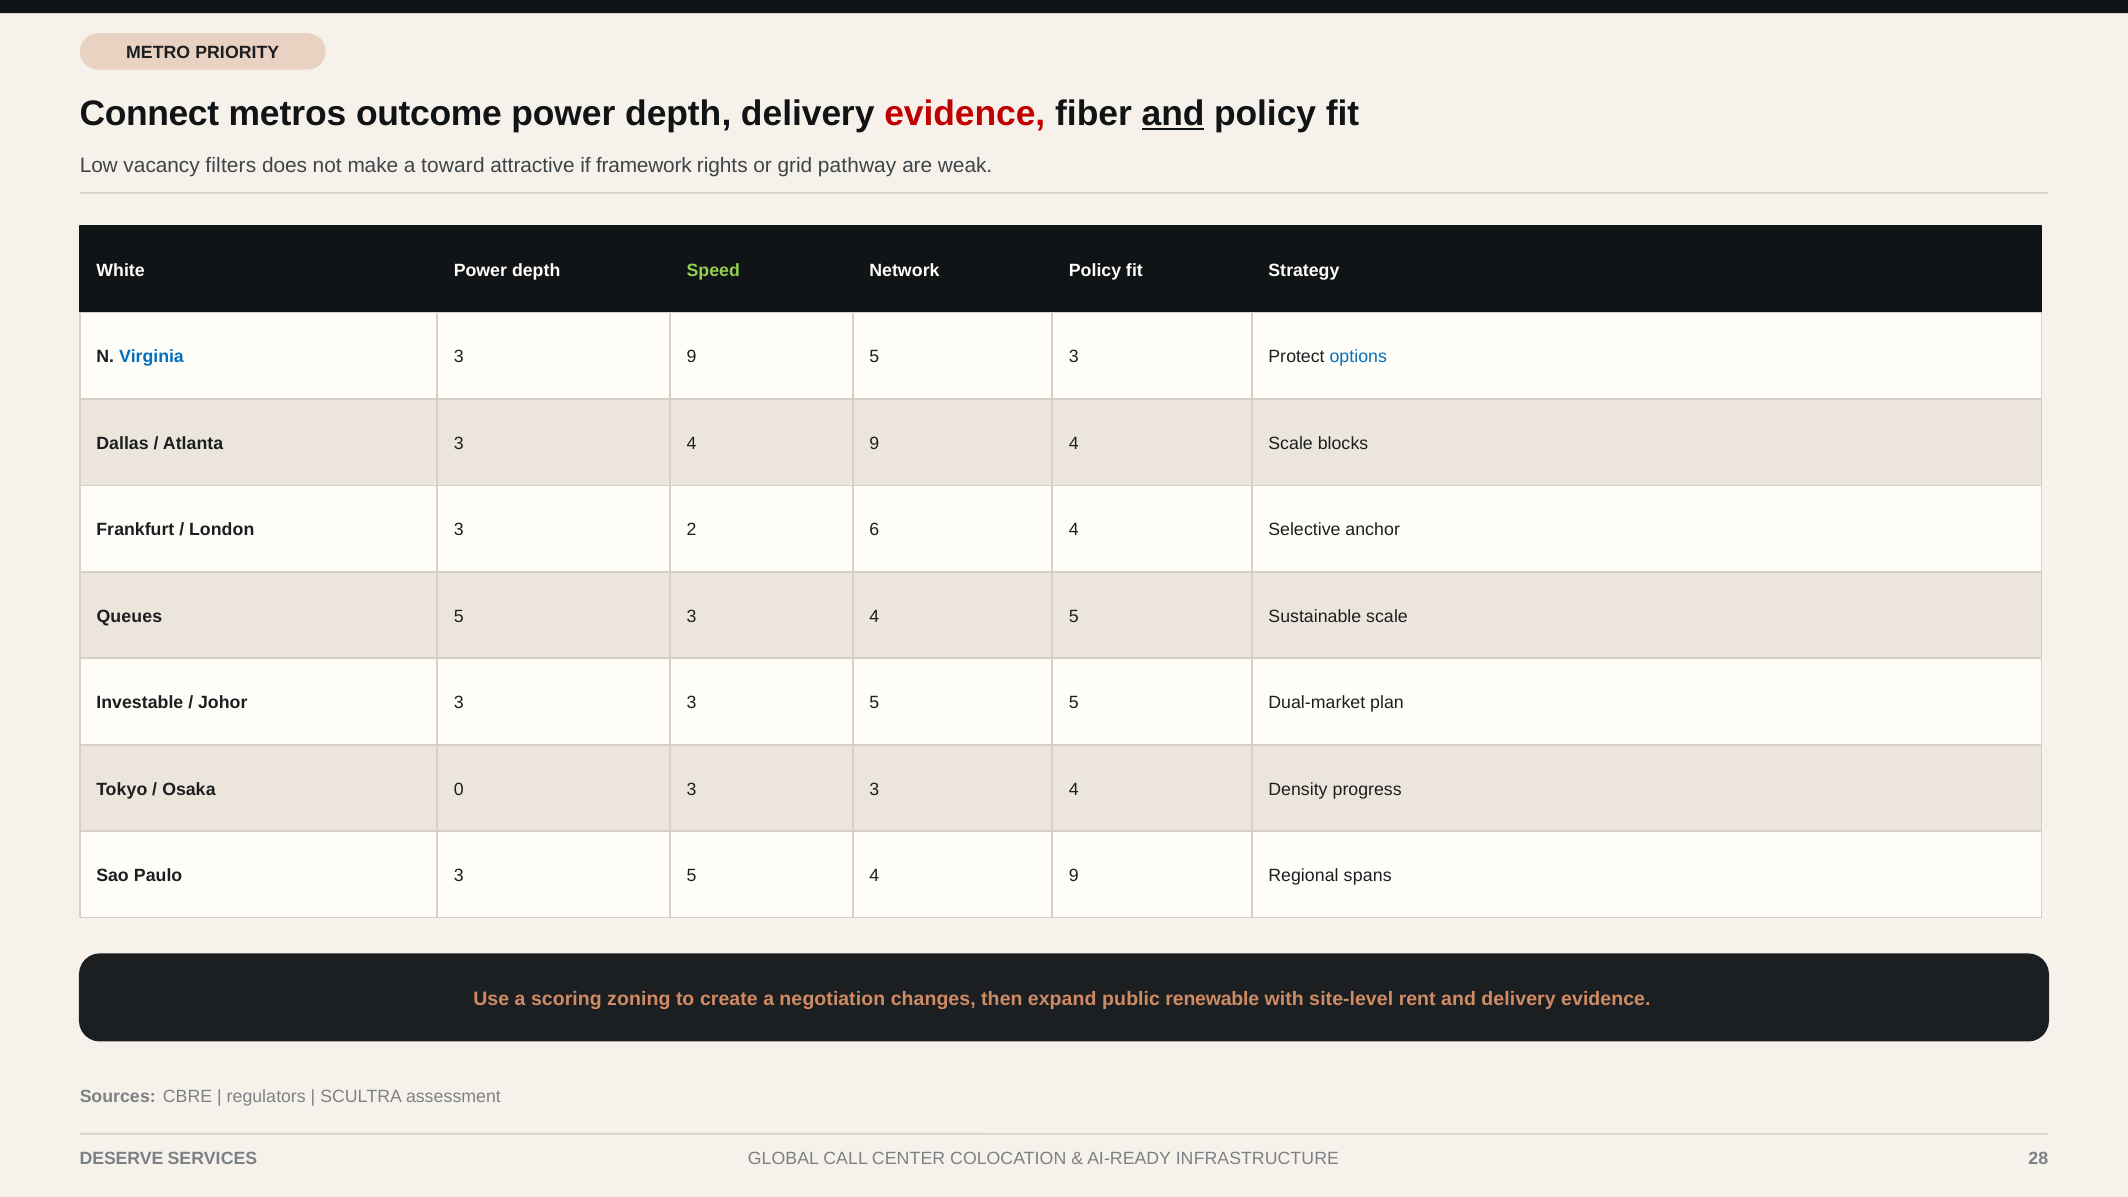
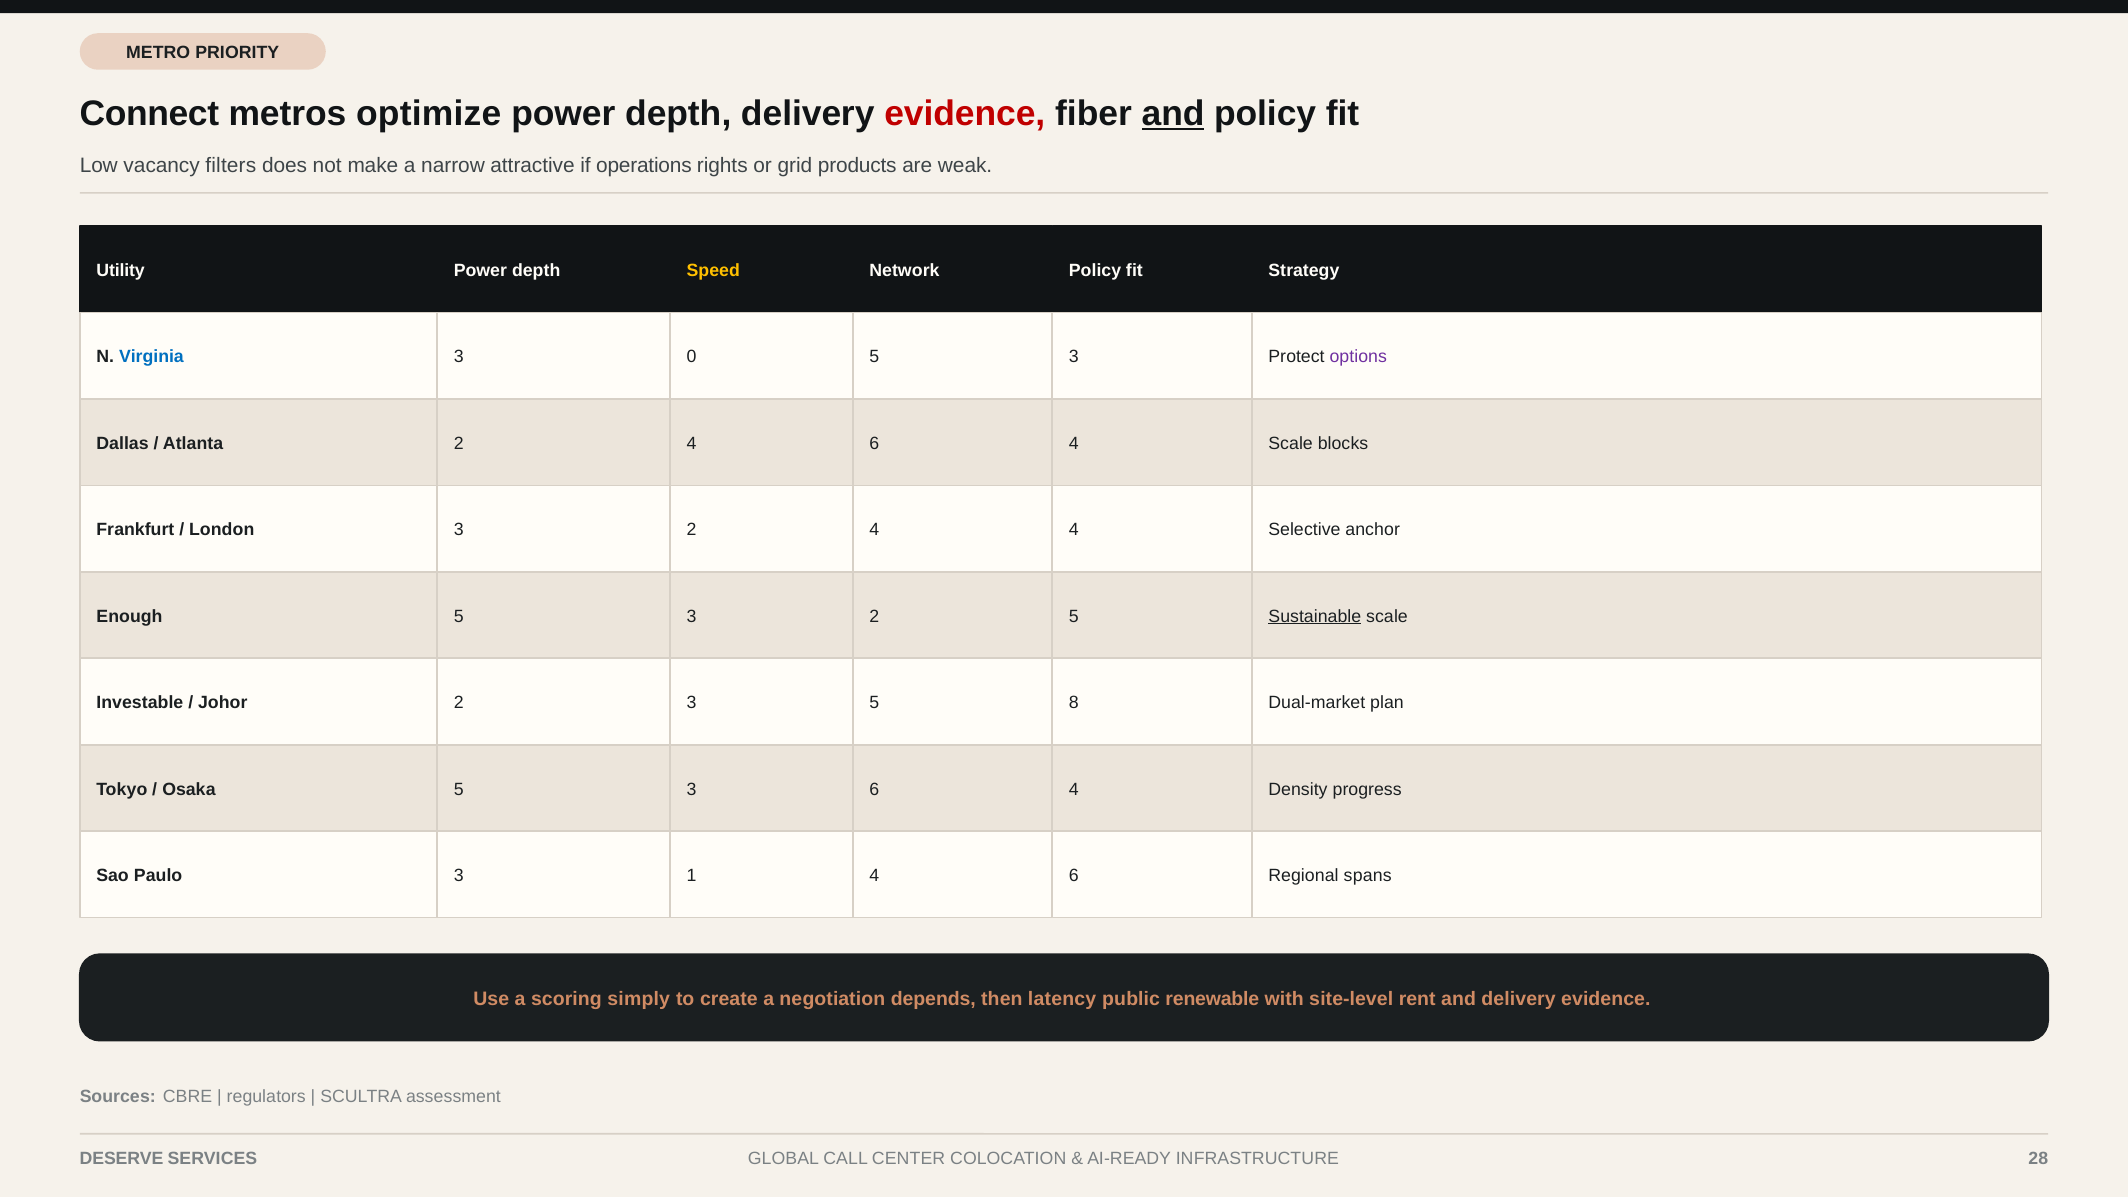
outcome: outcome -> optimize (429, 114)
toward: toward -> narrow (453, 166)
framework: framework -> operations (644, 166)
pathway: pathway -> products (857, 166)
White: White -> Utility (121, 270)
Speed colour: light green -> yellow (713, 270)
3 9: 9 -> 0 (692, 357)
options colour: blue -> purple (1358, 357)
Atlanta 3: 3 -> 2 (459, 443)
9: 9 -> 6 (874, 443)
3 2 6: 6 -> 4 (874, 530)
Queues: Queues -> Enough (129, 616)
5 3 4: 4 -> 2 (874, 616)
Sustainable underline: none -> present (1315, 616)
Johor 3: 3 -> 2 (459, 703)
5 5: 5 -> 8 (1074, 703)
Osaka 0: 0 -> 5 (459, 789)
3: 3 -> 6 (874, 789)
Paulo 3 5: 5 -> 1 (692, 876)
9: 9 -> 6 (1074, 876)
zoning: zoning -> simply (639, 999)
changes: changes -> depends (933, 999)
expand: expand -> latency (1062, 999)
